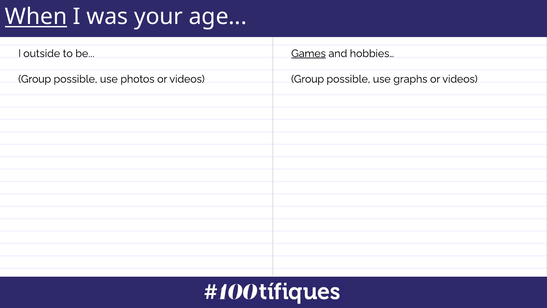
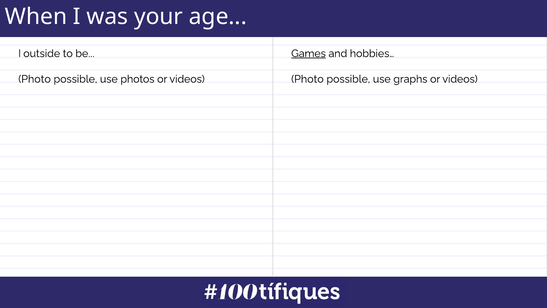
When underline: present -> none (36, 17)
Group: Group -> Photo (35, 79)
Group: Group -> Photo (307, 79)
